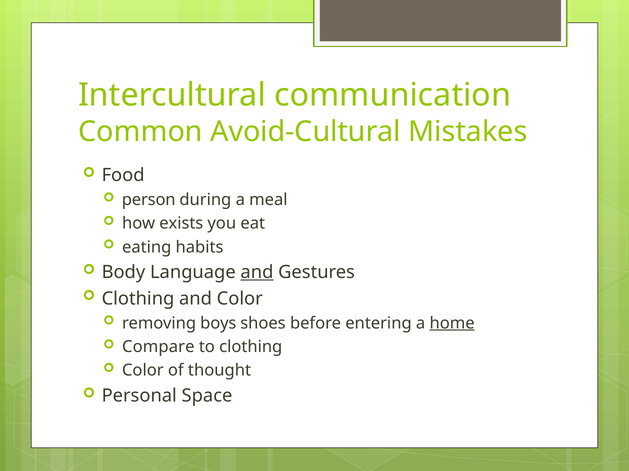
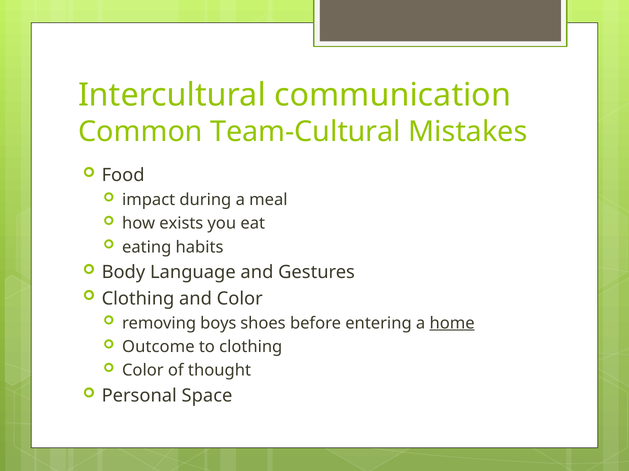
Avoid-Cultural: Avoid-Cultural -> Team-Cultural (306, 132)
person: person -> impact (149, 200)
and underline: present -> none (257, 273)
Compare: Compare -> Outcome (158, 347)
